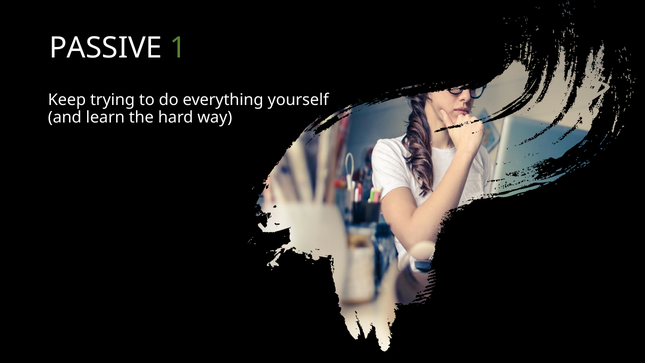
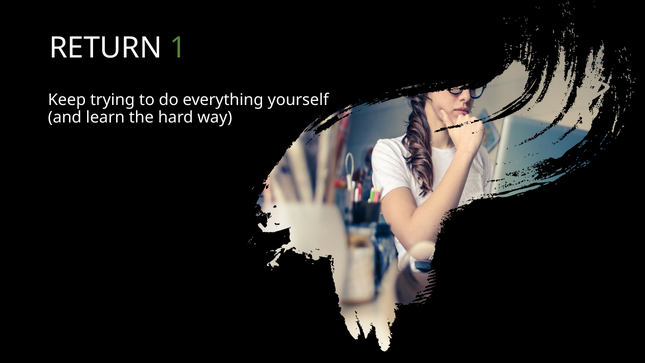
PASSIVE: PASSIVE -> RETURN (106, 48)
